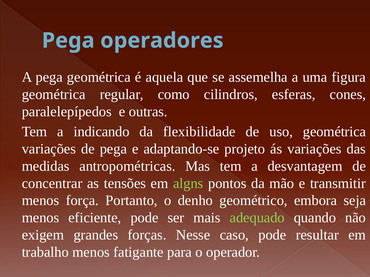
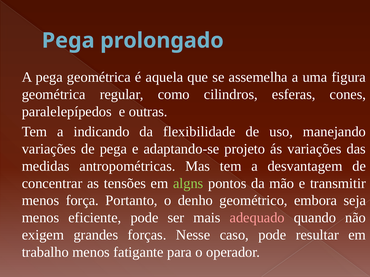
operadores: operadores -> prolongado (162, 41)
uso geométrica: geométrica -> manejando (334, 132)
adequado colour: light green -> pink (257, 218)
